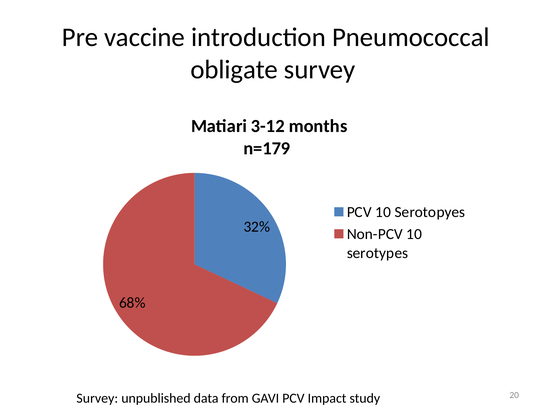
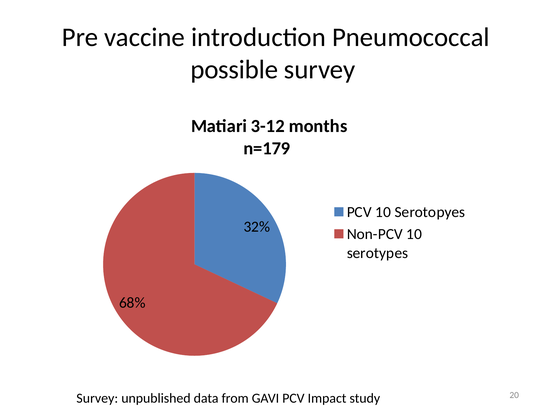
obligate: obligate -> possible (234, 70)
